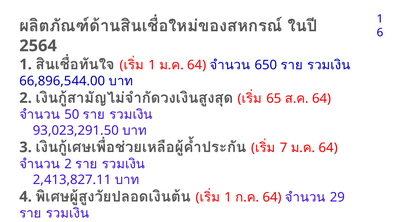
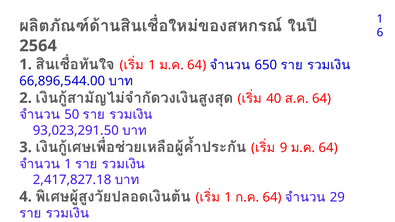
65: 65 -> 40 (274, 99)
7: 7 -> 9 (284, 148)
2: 2 -> 1 (68, 164)
2,413,827.11: 2,413,827.11 -> 2,417,827.18 (72, 180)
